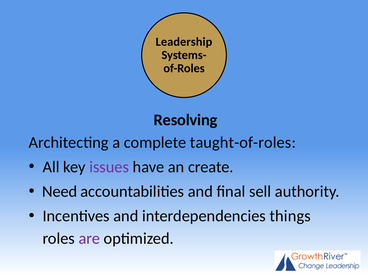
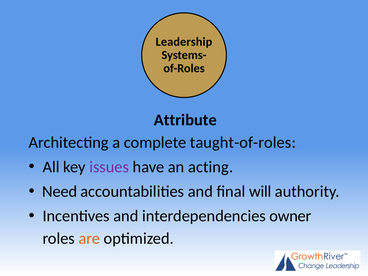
Resolving: Resolving -> Attribute (185, 120)
create: create -> acting (211, 167)
sell: sell -> will (260, 191)
things: things -> owner (290, 216)
are colour: purple -> orange (89, 238)
